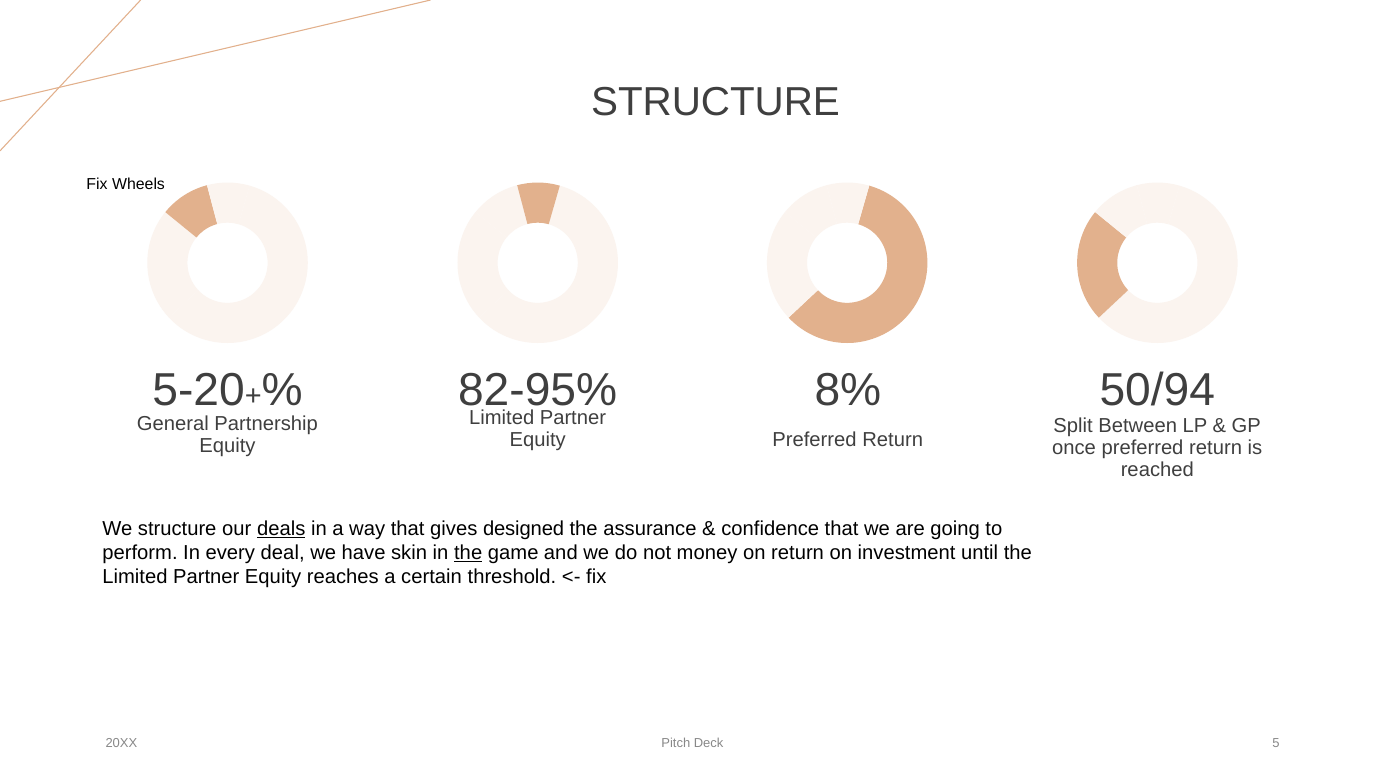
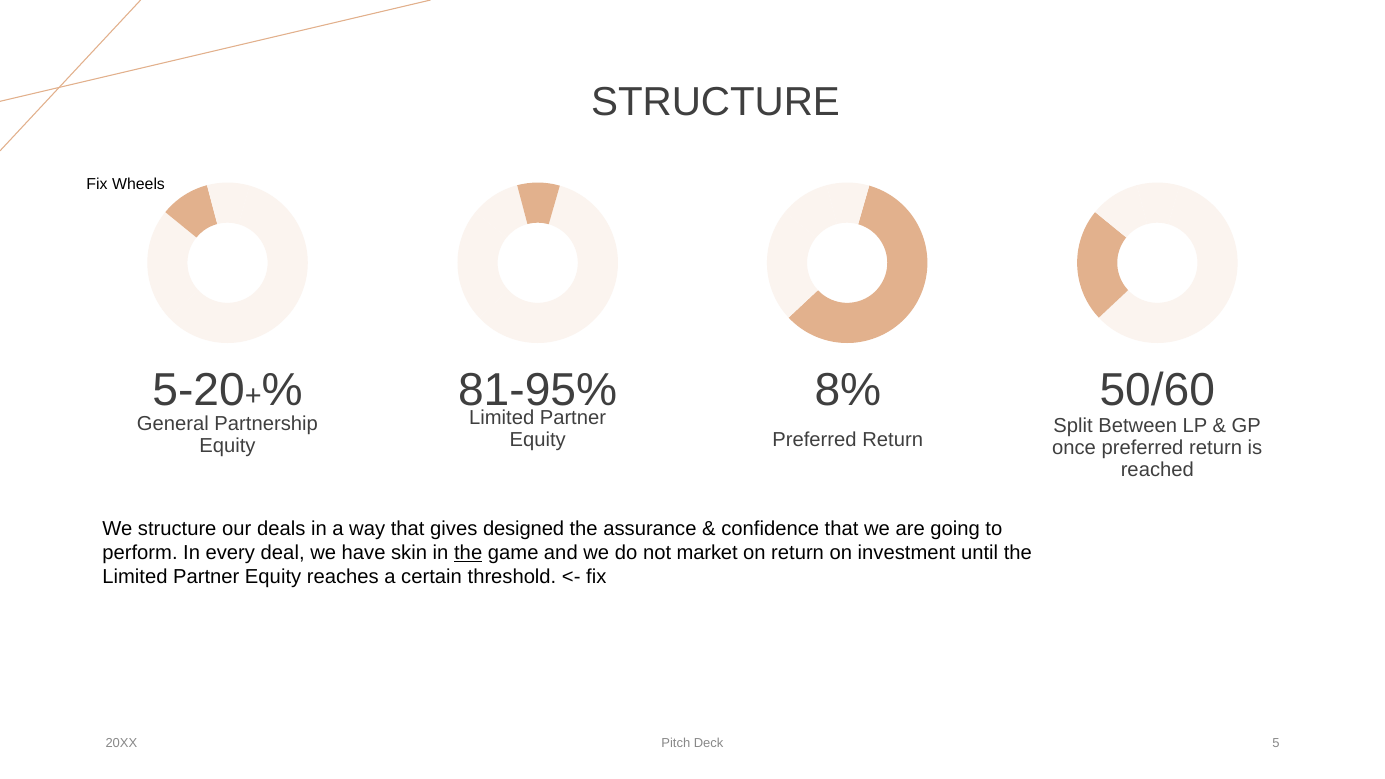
82-95%: 82-95% -> 81-95% (538, 390)
50/94: 50/94 -> 50/60 (1157, 390)
deals underline: present -> none (281, 529)
money: money -> market (707, 553)
